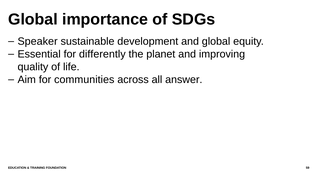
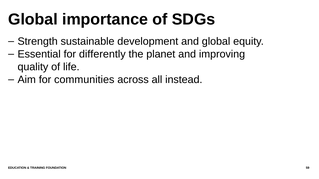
Speaker: Speaker -> Strength (38, 42)
answer: answer -> instead (184, 80)
